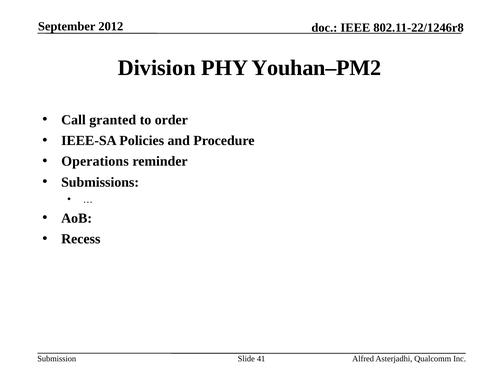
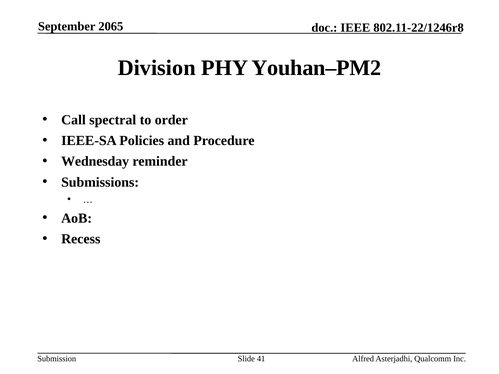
2012: 2012 -> 2065 (111, 26)
granted: granted -> spectral (113, 120)
Operations: Operations -> Wednesday (95, 162)
